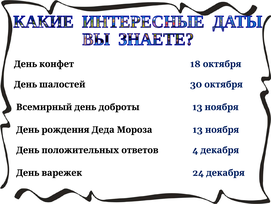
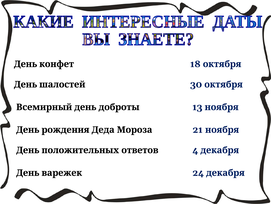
Мороза 13: 13 -> 21 (198, 129)
